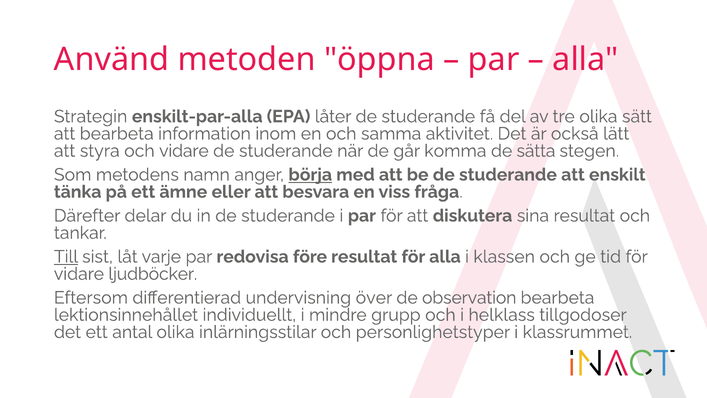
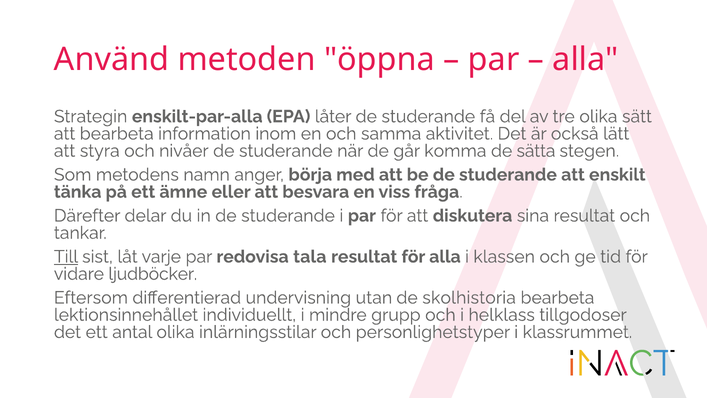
och vidare: vidare -> nivåer (184, 151)
börja underline: present -> none (310, 175)
före: före -> tala (310, 257)
över: över -> utan (374, 298)
observation: observation -> skolhistoria (469, 298)
